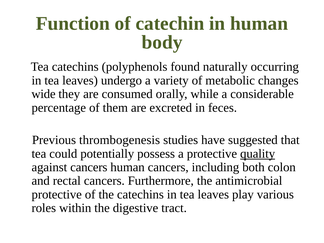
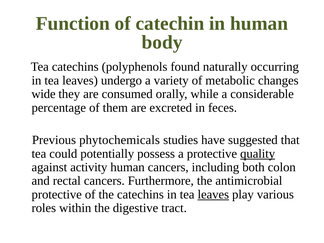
thrombogenesis: thrombogenesis -> phytochemicals (120, 140)
against cancers: cancers -> activity (89, 167)
leaves underline: none -> present (213, 194)
